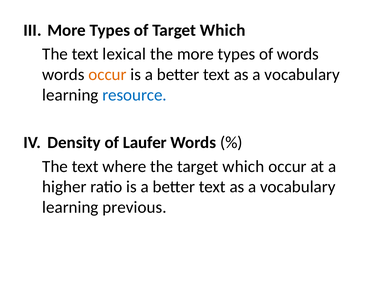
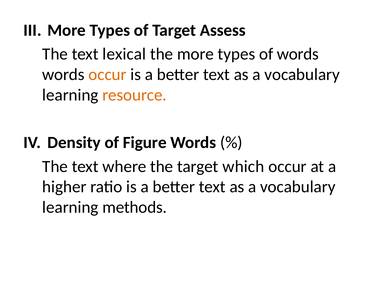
of Target Which: Which -> Assess (223, 30)
resource colour: blue -> orange (135, 95)
Laufer: Laufer -> Figure (145, 143)
previous: previous -> methods (135, 207)
